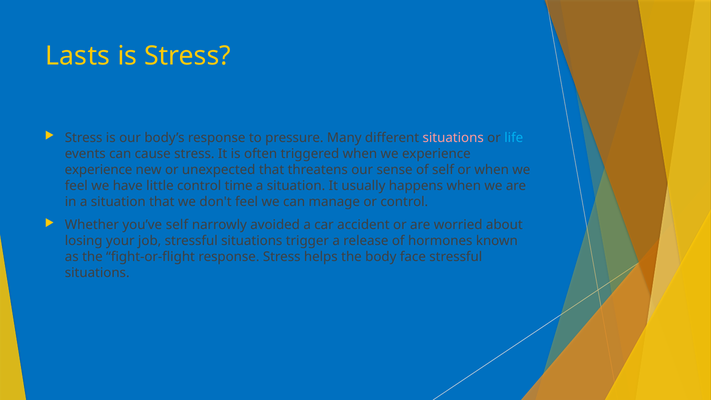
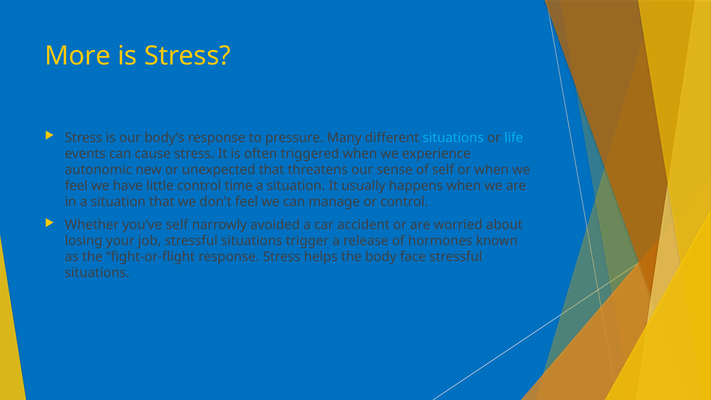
Lasts: Lasts -> More (78, 56)
situations colour: pink -> light blue (453, 138)
experience: experience -> autonomic (98, 170)
